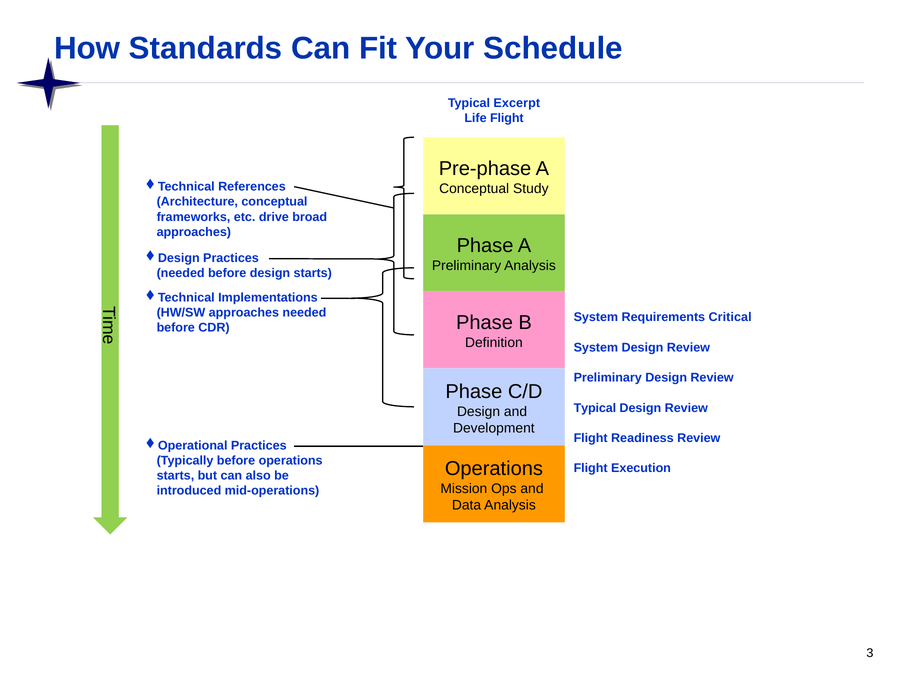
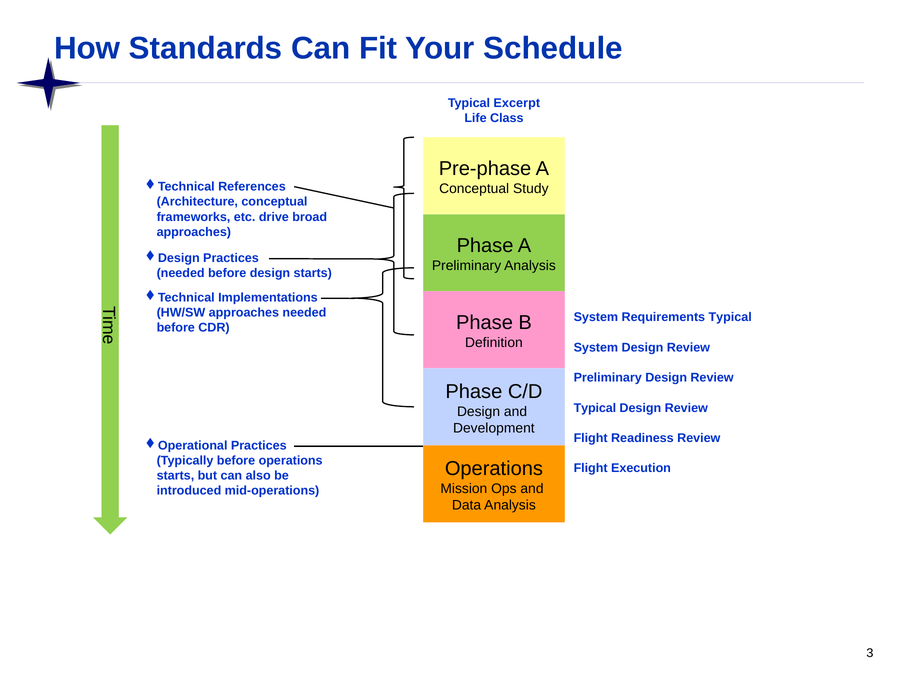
Life Flight: Flight -> Class (507, 118)
Requirements Critical: Critical -> Typical (730, 318)
